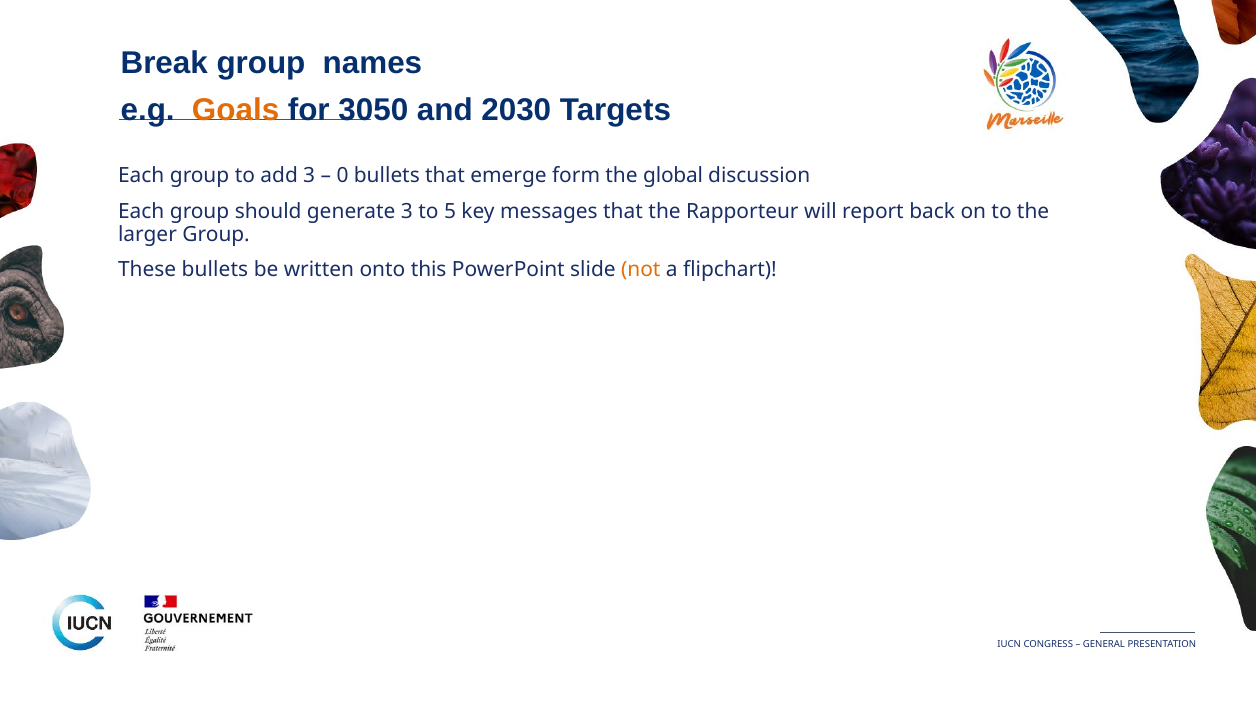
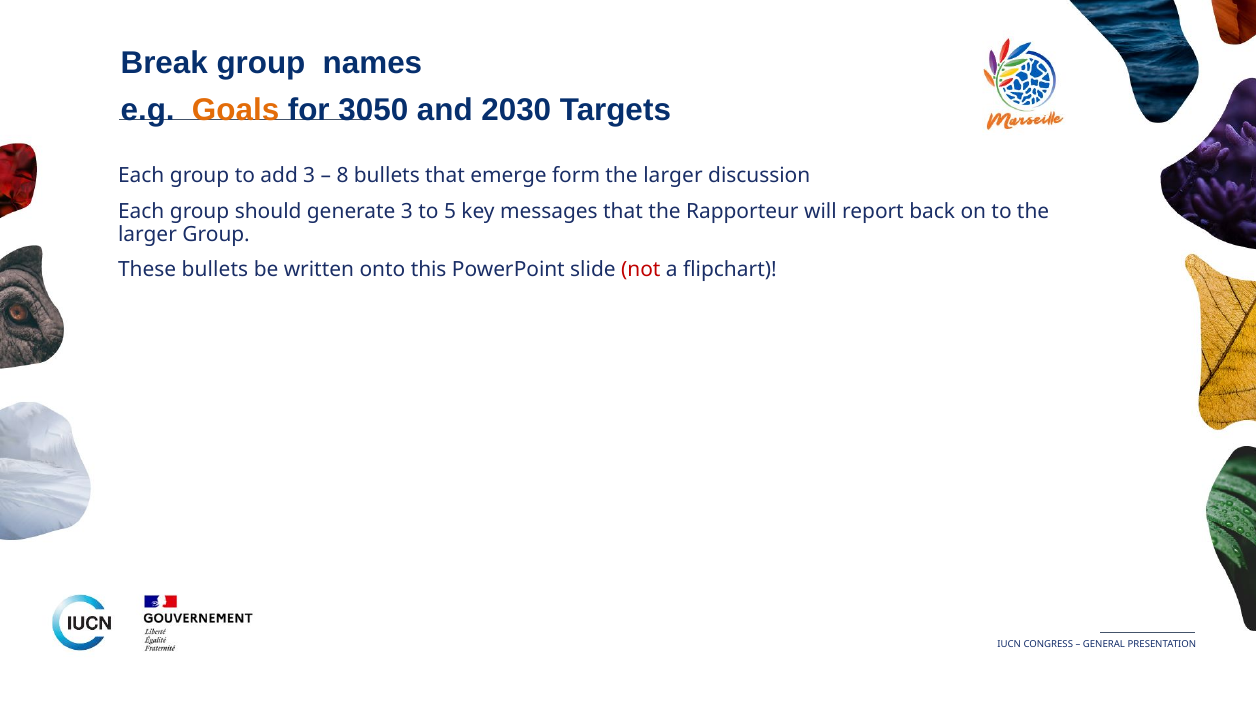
0: 0 -> 8 (343, 176)
form the global: global -> larger (673, 176)
not colour: orange -> red (641, 270)
